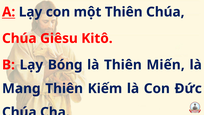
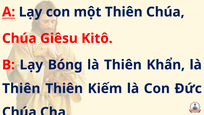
Miến: Miến -> Khẩn (166, 65)
Mang: Mang -> Thiên (21, 88)
